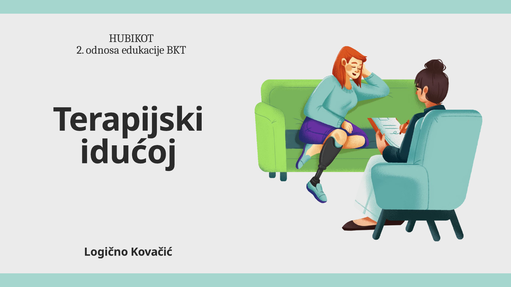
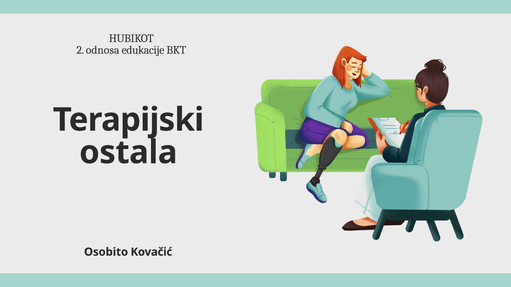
idućoj: idućoj -> ostala (128, 153)
Logično: Logično -> Osobito (106, 252)
